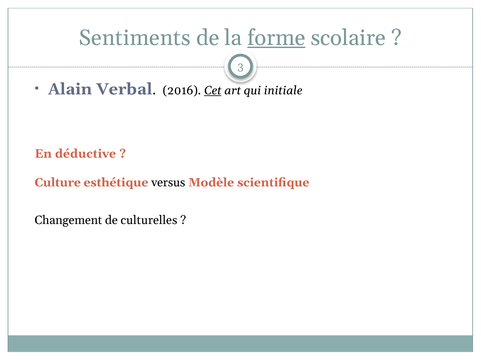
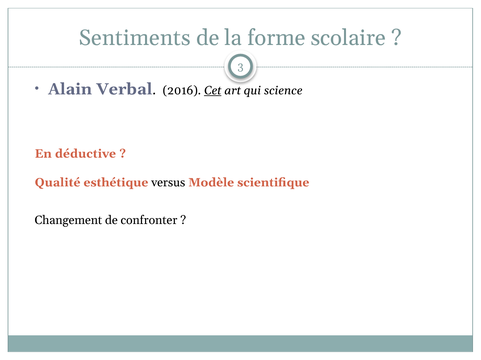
forme underline: present -> none (276, 38)
qui initiale: initiale -> science (283, 91)
Culture: Culture -> Qualité (58, 183)
culturelles: culturelles -> confronter (149, 221)
